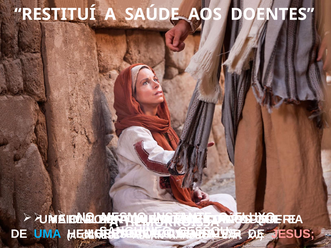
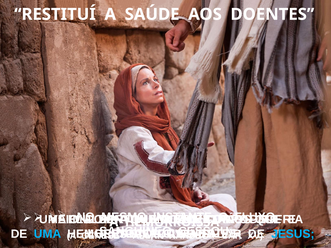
JESUS colour: pink -> light blue (293, 234)
